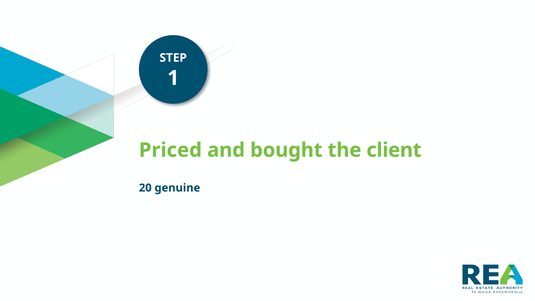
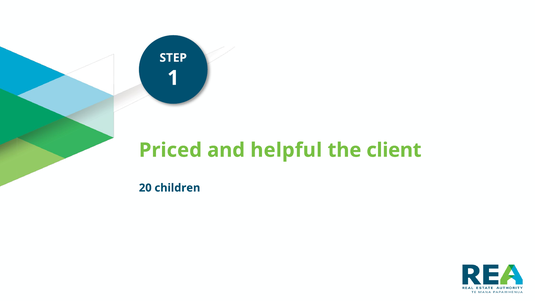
bought: bought -> helpful (286, 150)
genuine: genuine -> children (177, 188)
